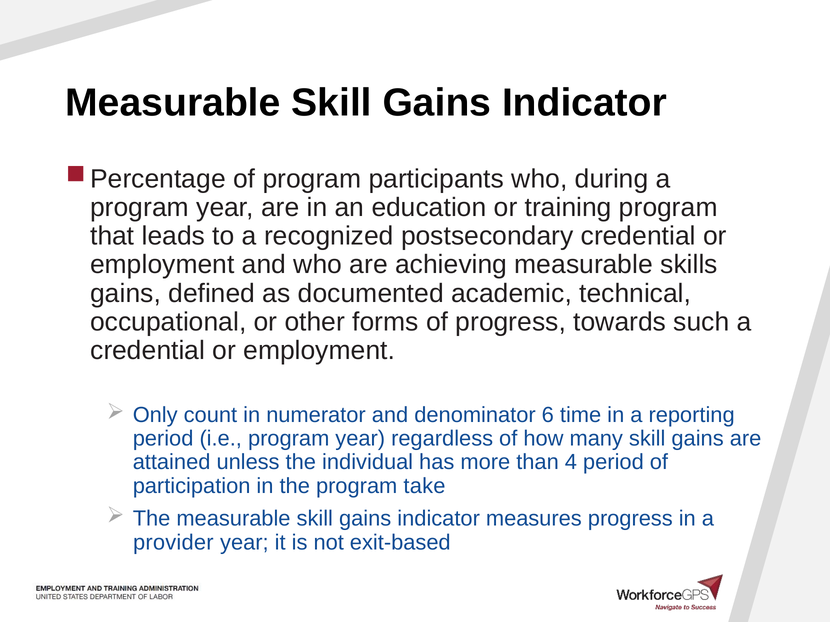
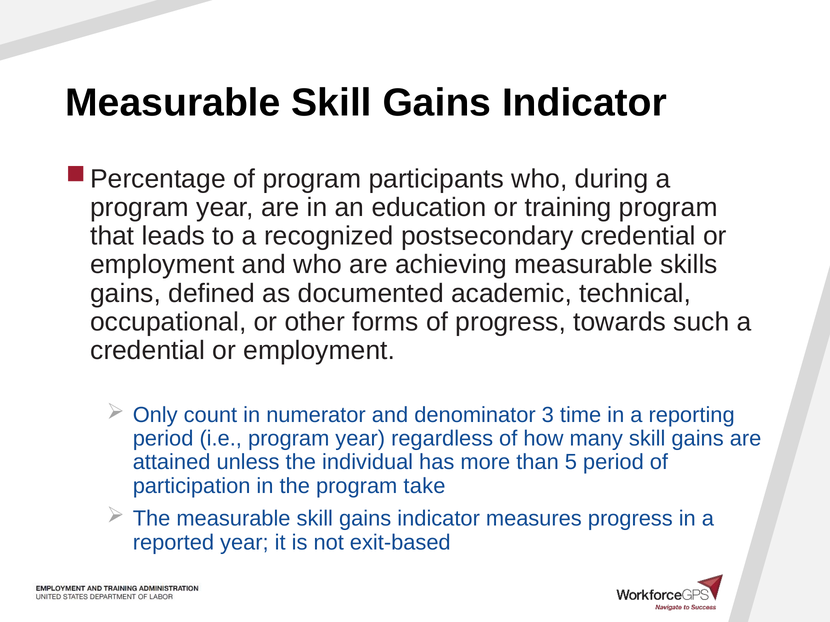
6: 6 -> 3 (548, 415)
4: 4 -> 5 (571, 463)
provider: provider -> reported (173, 543)
